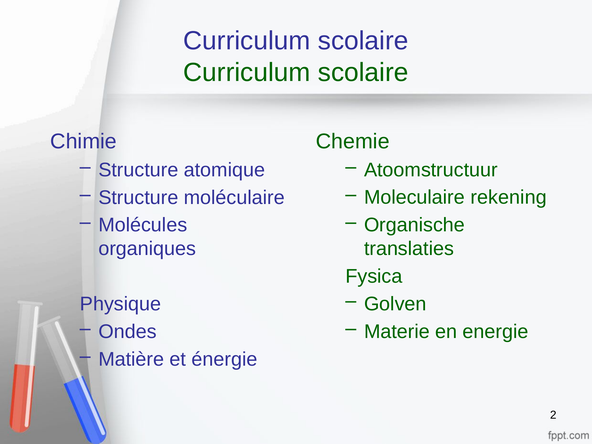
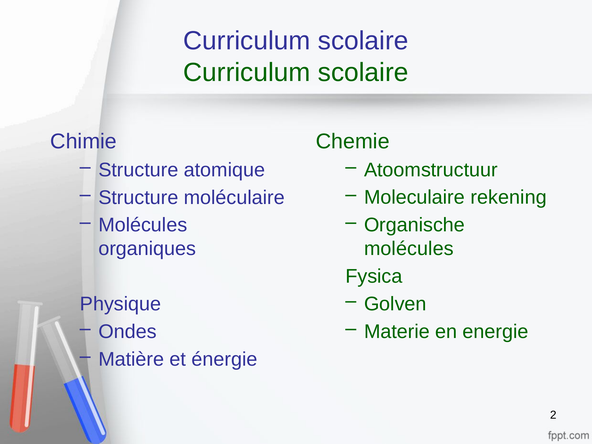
translaties: translaties -> molécules (409, 249)
